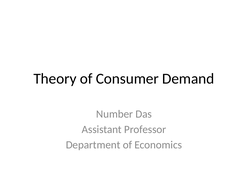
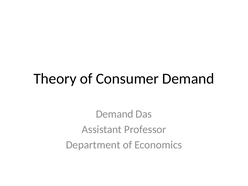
Number: Number -> Demand (115, 114)
